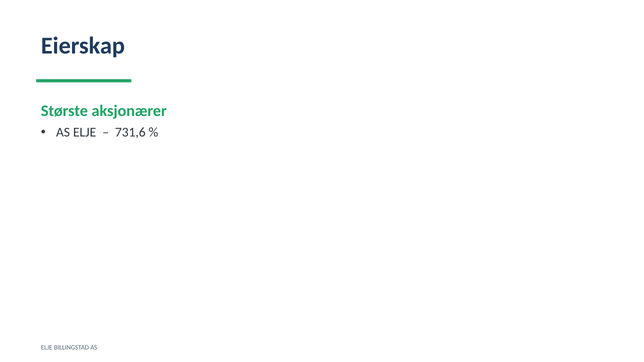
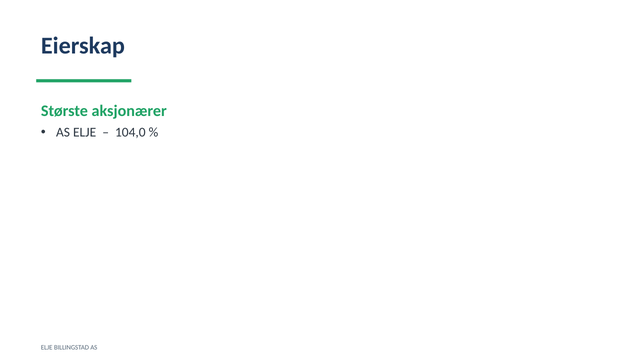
731,6: 731,6 -> 104,0 (130, 132)
